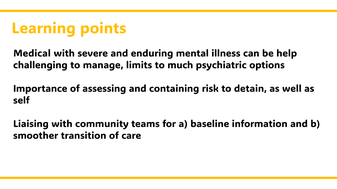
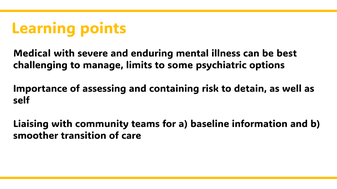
help: help -> best (287, 54)
much: much -> some (180, 65)
